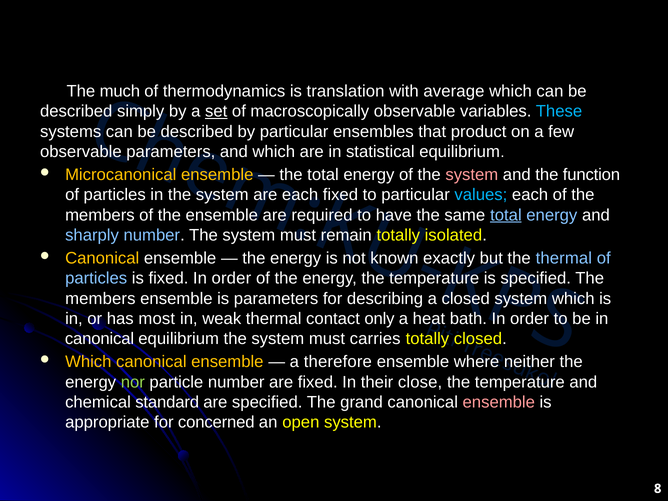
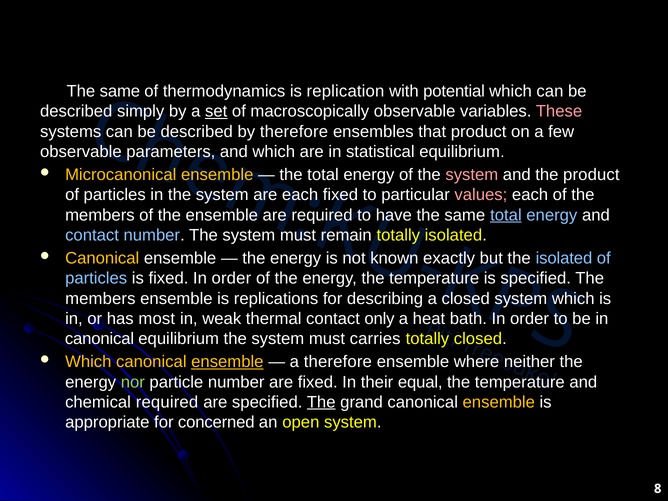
much: much -> same (120, 91)
translation: translation -> replication (345, 91)
average: average -> potential (454, 91)
These colour: light blue -> pink (559, 111)
by particular: particular -> therefore (294, 132)
the function: function -> product (591, 175)
values colour: light blue -> pink (481, 195)
sharply: sharply -> contact (92, 235)
the thermal: thermal -> isolated (564, 258)
is parameters: parameters -> replications (276, 299)
ensemble underline: none -> present (227, 362)
close: close -> equal (420, 382)
chemical standard: standard -> required (167, 402)
The underline: none -> present (321, 402)
ensemble colour: pink -> yellow (499, 402)
